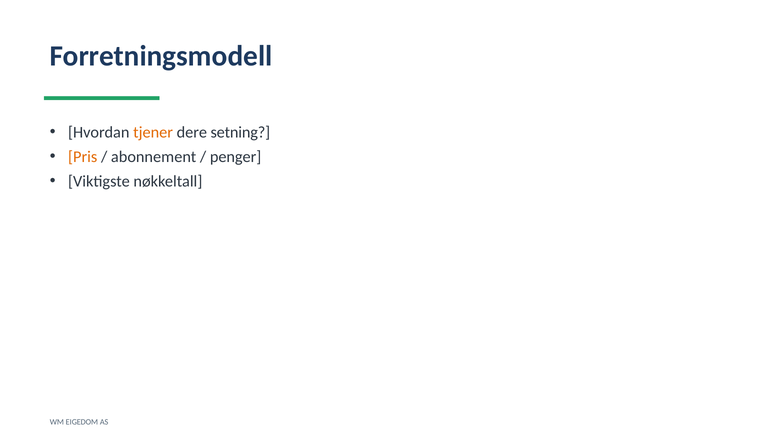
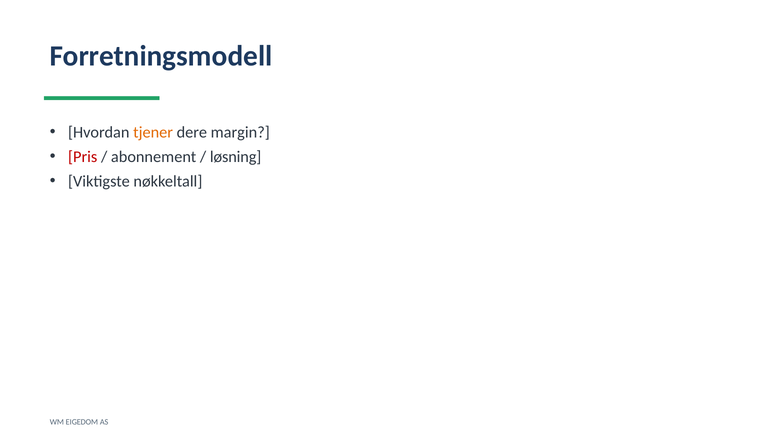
setning: setning -> margin (240, 132)
Pris colour: orange -> red (83, 157)
penger: penger -> løsning (236, 157)
